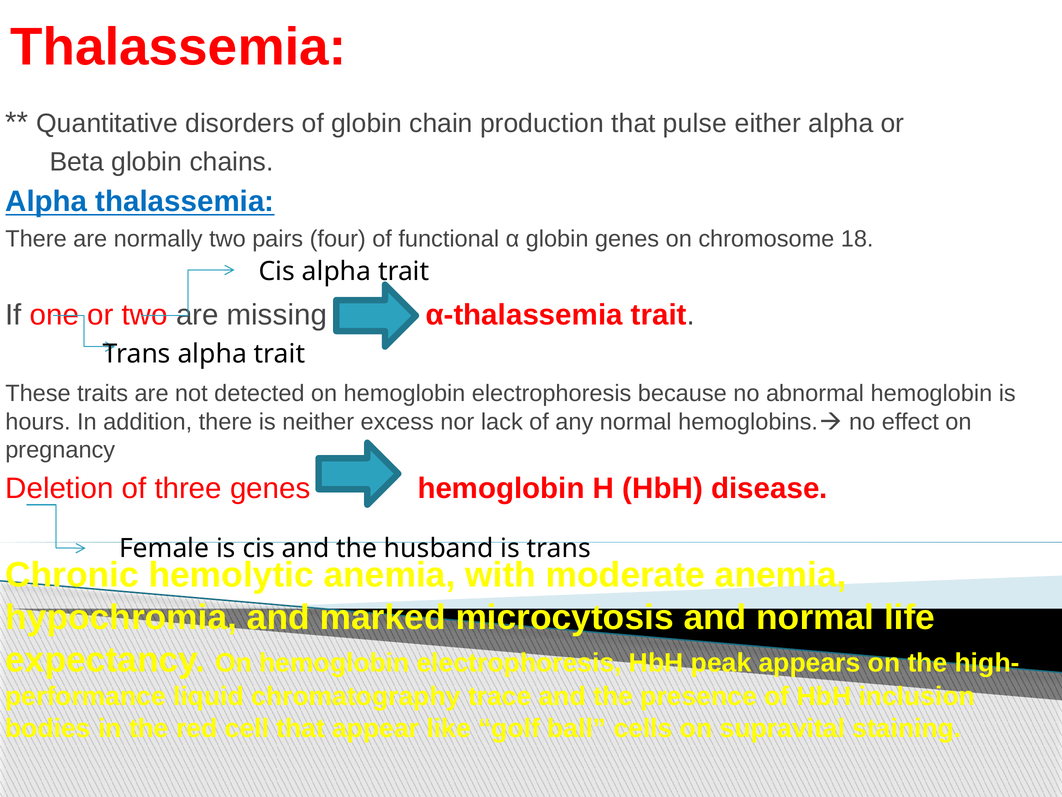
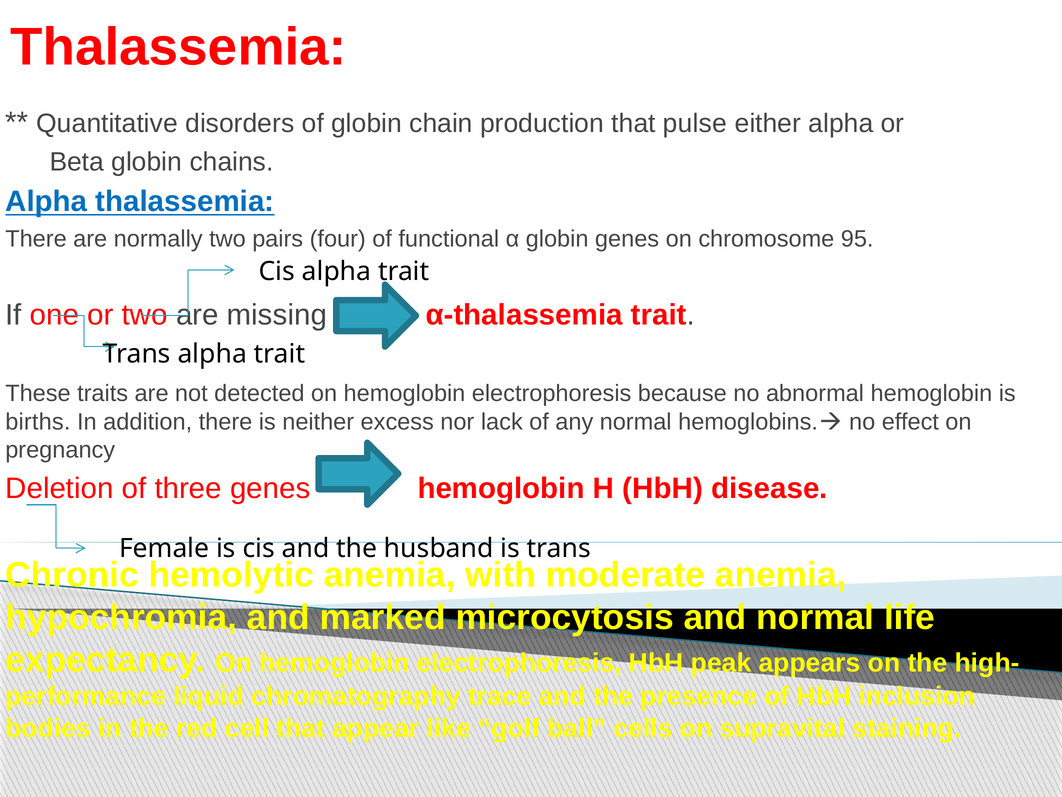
18: 18 -> 95 (857, 239)
hours: hours -> births (38, 422)
